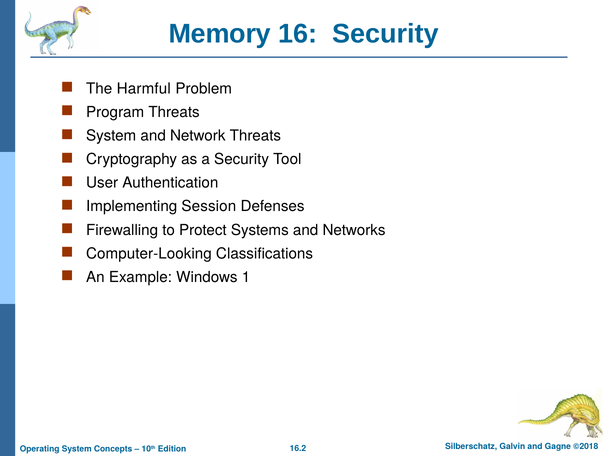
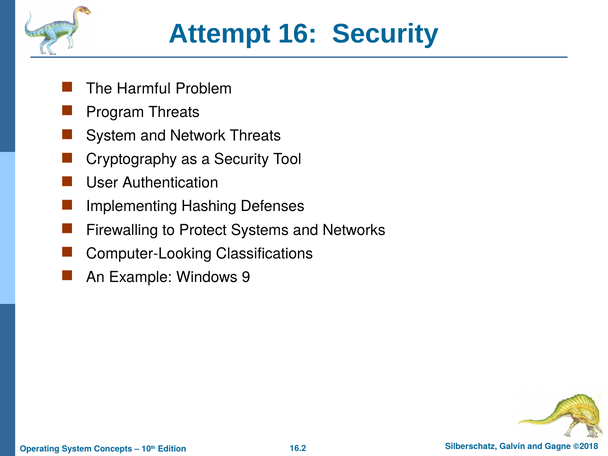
Memory: Memory -> Attempt (220, 34)
Session: Session -> Hashing (209, 206)
1: 1 -> 9 (246, 277)
